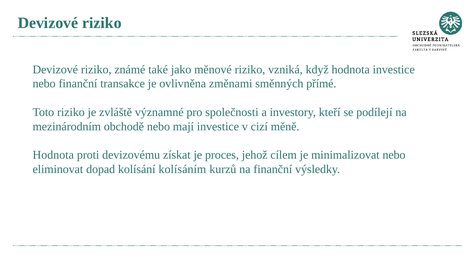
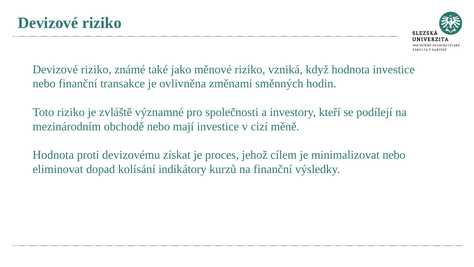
přímé: přímé -> hodin (321, 84)
kolísáním: kolísáním -> indikátory (182, 169)
